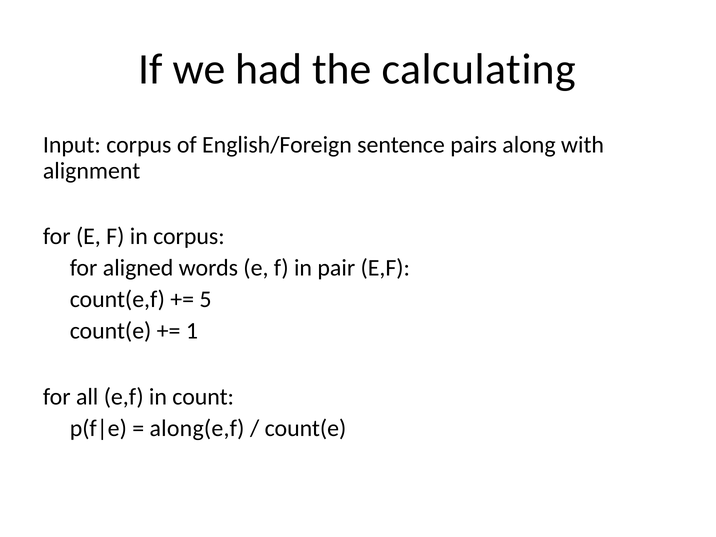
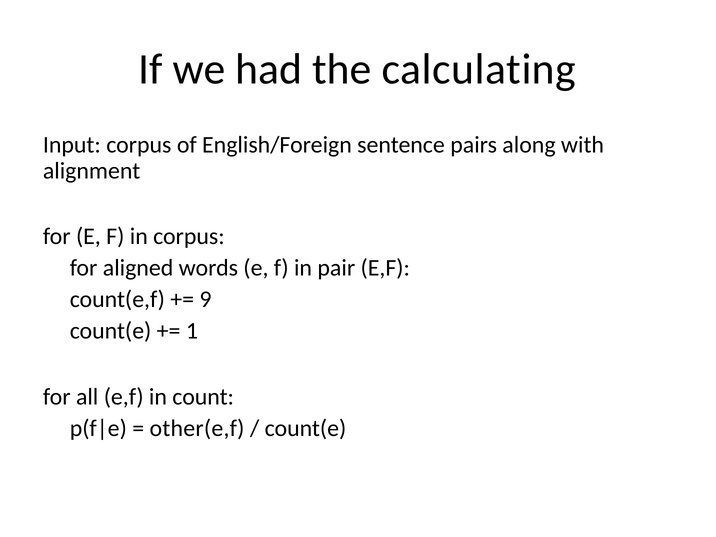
5: 5 -> 9 (205, 299)
along(e,f: along(e,f -> other(e,f (197, 428)
